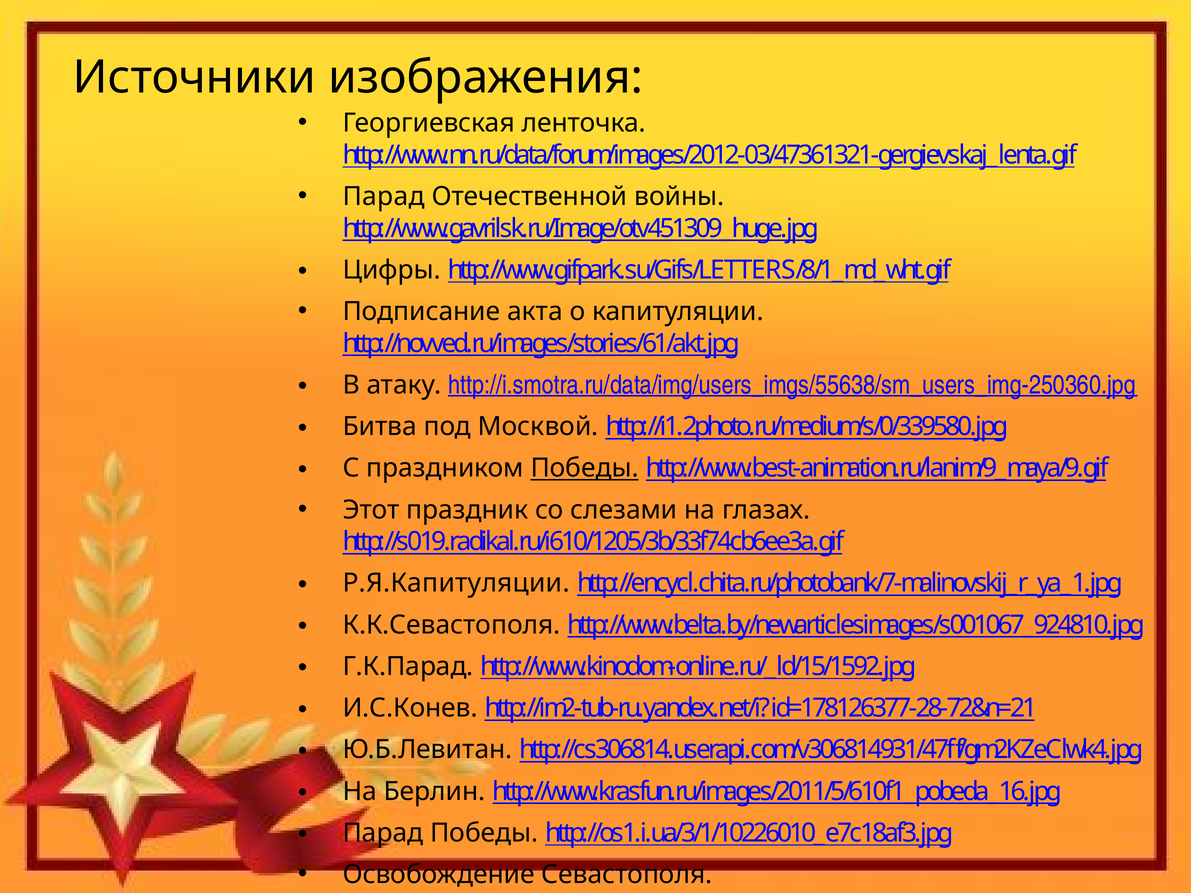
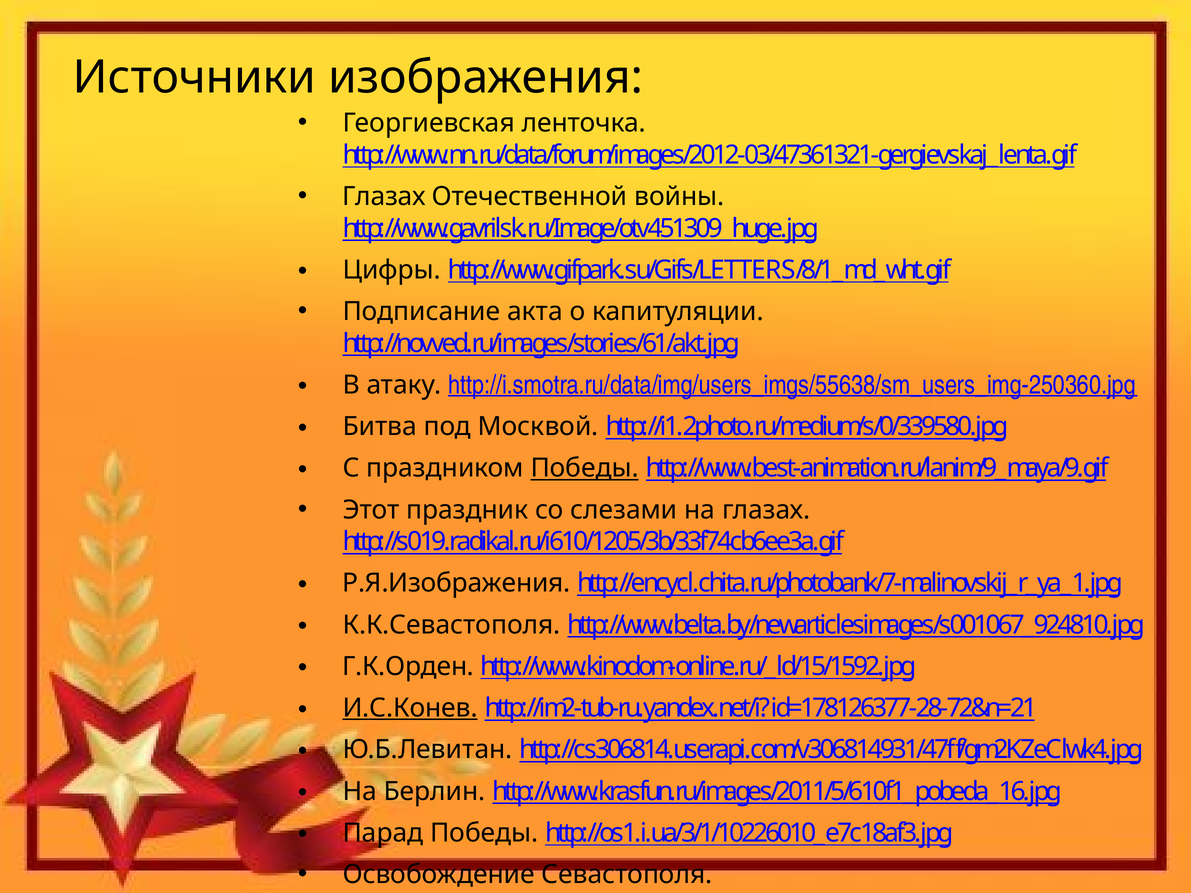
Парад: Парад -> Глазах (384, 197)
Р.Я.Капитуляции: Р.Я.Капитуляции -> Р.Я.Изображения (456, 583)
Г.К.Парад: Г.К.Парад -> Г.К.Орден (408, 667)
И.С.Конев underline: none -> present (410, 708)
